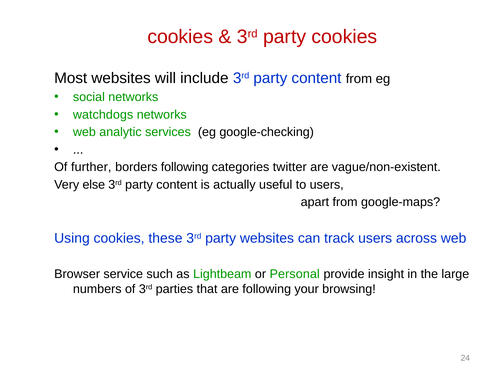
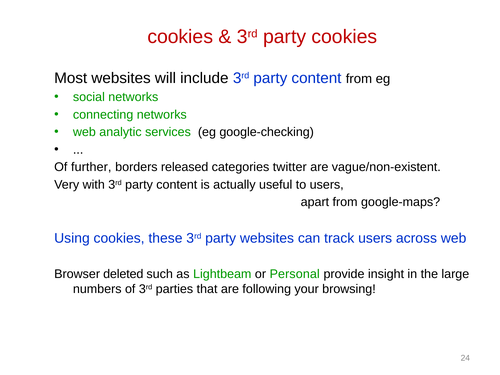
watchdogs: watchdogs -> connecting (103, 115)
borders following: following -> released (185, 167)
else: else -> with (94, 185)
service: service -> deleted (123, 274)
